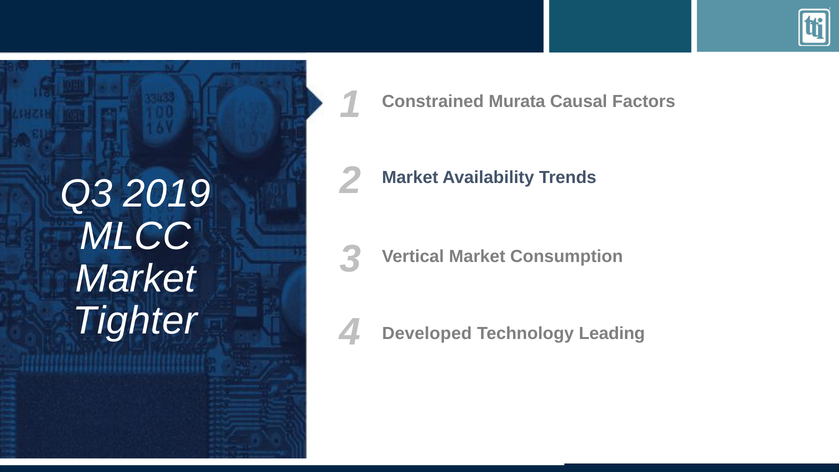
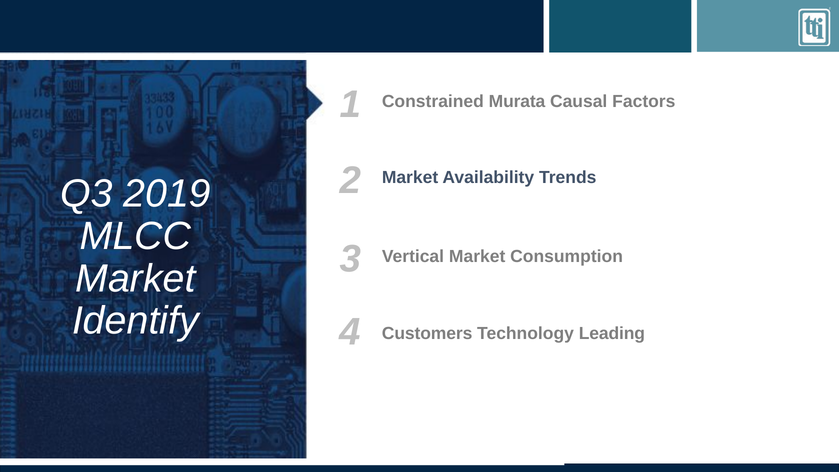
Tighter: Tighter -> Identify (135, 321)
Developed: Developed -> Customers (427, 333)
